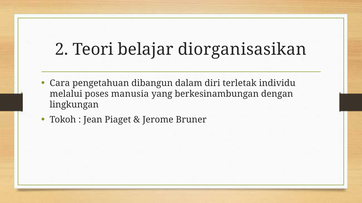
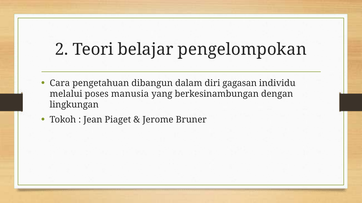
diorganisasikan: diorganisasikan -> pengelompokan (242, 50)
terletak: terletak -> gagasan (240, 83)
